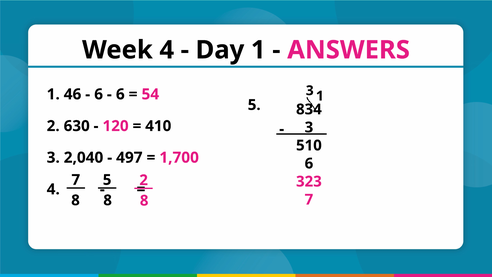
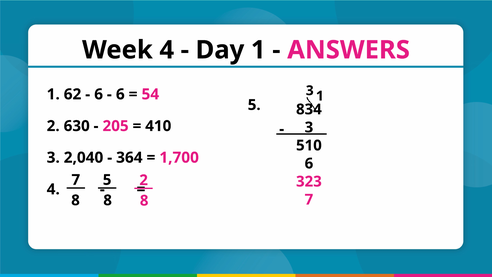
46: 46 -> 62 (73, 94)
120: 120 -> 205 (116, 126)
497: 497 -> 364 (129, 157)
